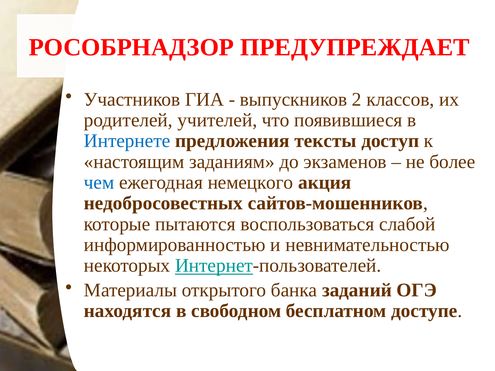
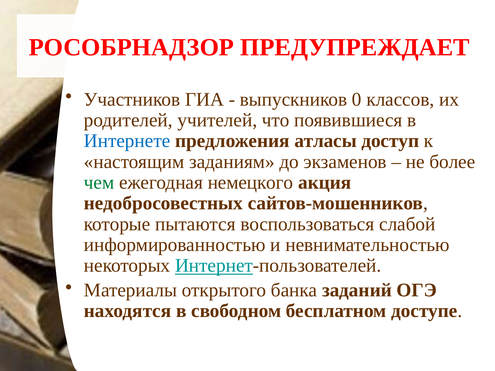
2: 2 -> 0 (357, 99)
тексты: тексты -> атласы (326, 141)
чем colour: blue -> green (99, 183)
